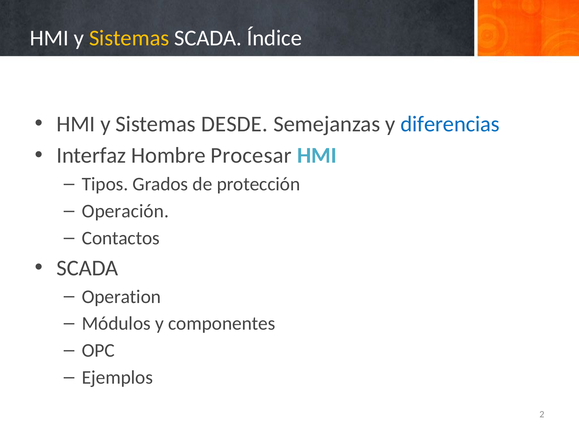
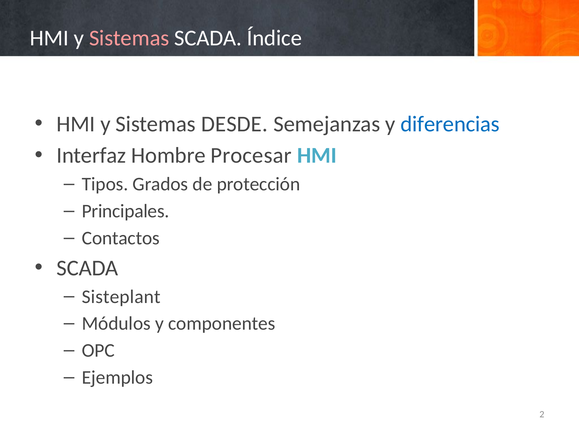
Sistemas colour: yellow -> pink (129, 38)
Operación: Operación -> Principales (126, 211)
Operation: Operation -> Sisteplant (121, 297)
